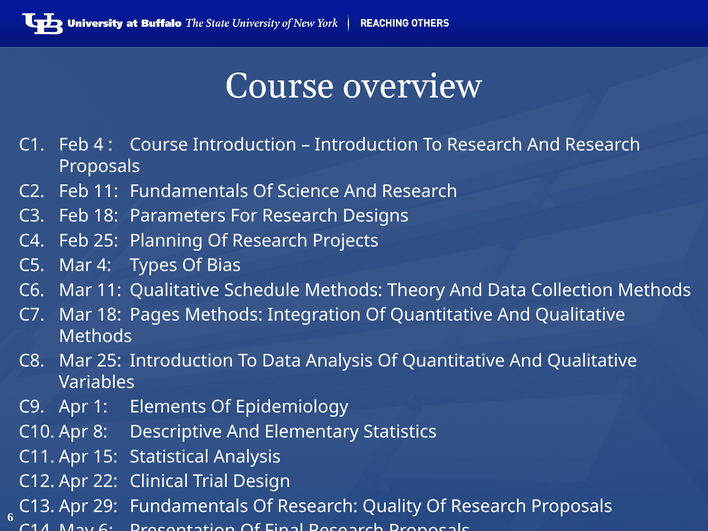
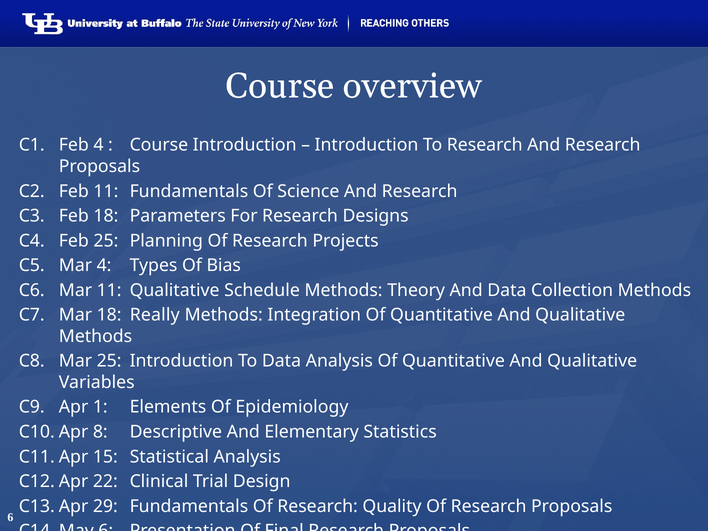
Pages: Pages -> Really (155, 315)
